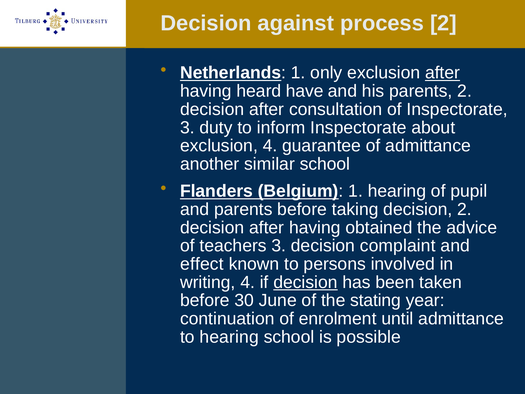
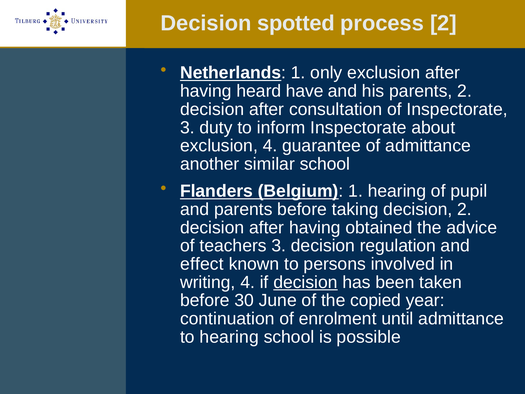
against: against -> spotted (296, 23)
after underline: present -> none (443, 73)
complaint: complaint -> regulation (398, 246)
stating: stating -> copied (376, 300)
